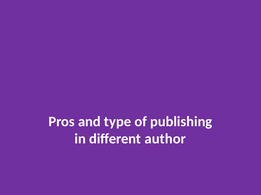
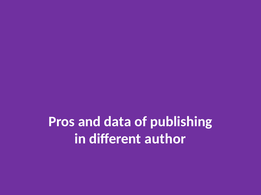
type: type -> data (118, 122)
